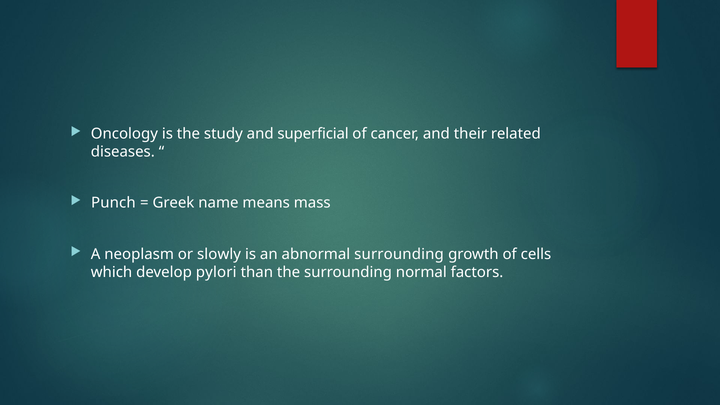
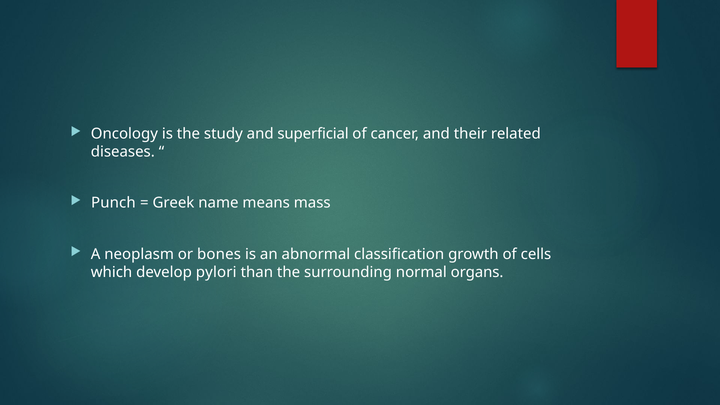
slowly: slowly -> bones (219, 254)
abnormal surrounding: surrounding -> classification (399, 254)
factors: factors -> organs (477, 272)
